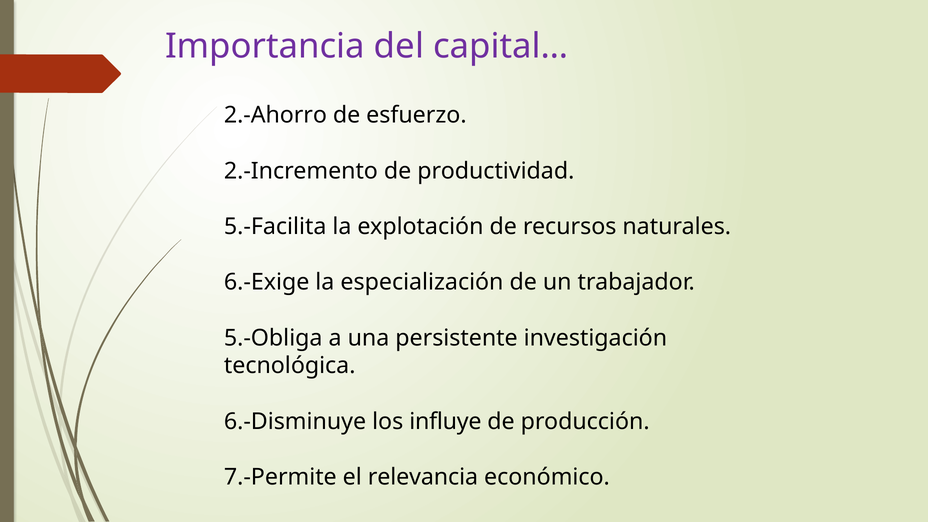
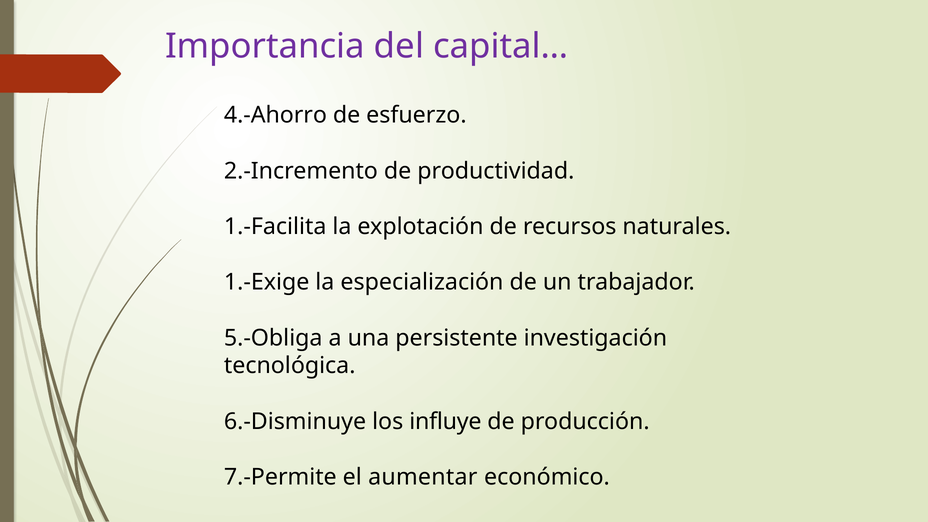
2.-Ahorro: 2.-Ahorro -> 4.-Ahorro (275, 115)
5.-Facilita: 5.-Facilita -> 1.-Facilita (275, 227)
6.-Exige: 6.-Exige -> 1.-Exige (267, 282)
relevancia: relevancia -> aumentar (423, 477)
